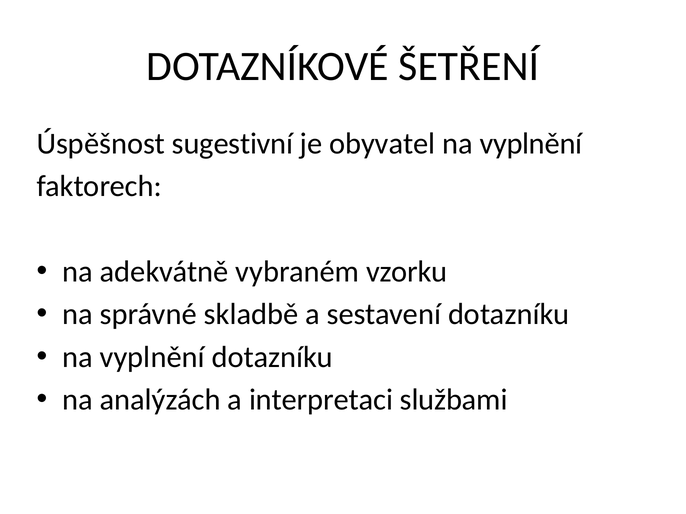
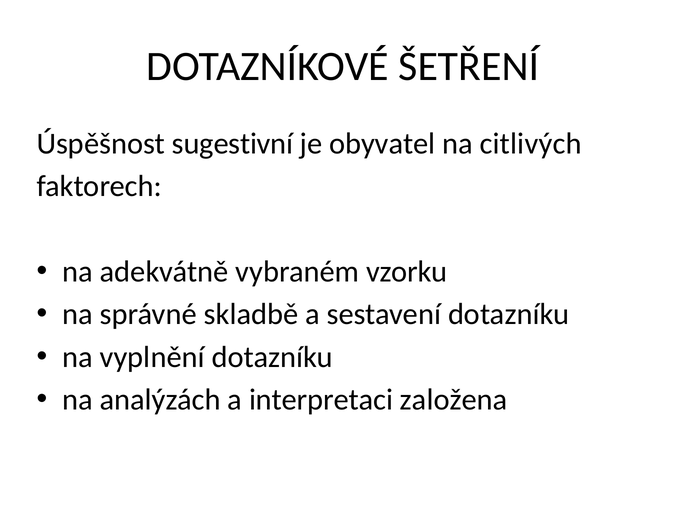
vyplnění: vyplnění -> citlivých (531, 144)
službami: službami -> založena (454, 400)
